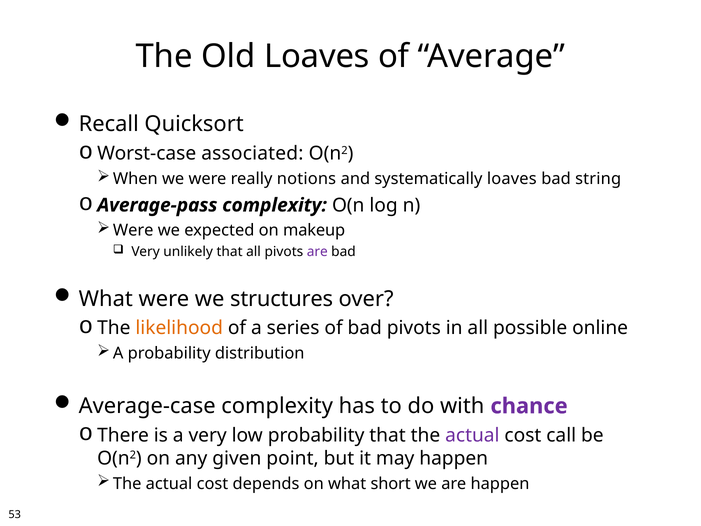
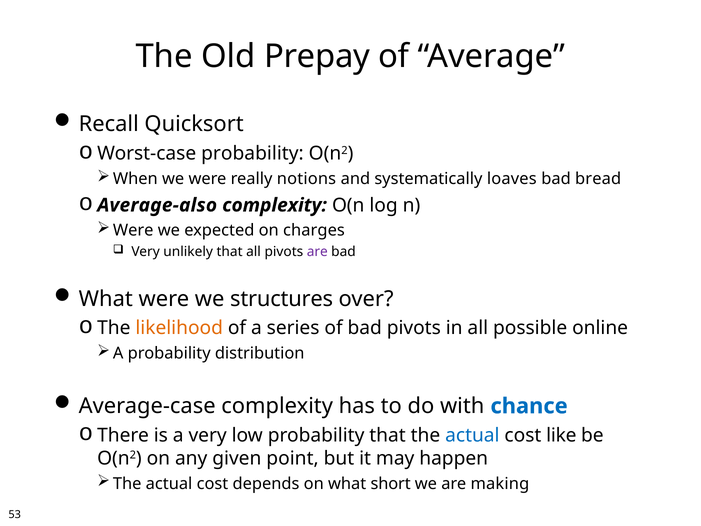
Old Loaves: Loaves -> Prepay (317, 56)
Worst-case associated: associated -> probability (252, 153)
string: string -> bread (598, 179)
Average-pass: Average-pass -> Average-also (157, 205)
makeup: makeup -> charges (314, 230)
chance colour: purple -> blue (529, 406)
actual colour: purple -> blue (472, 435)
call: call -> like (561, 435)
are happen: happen -> making (500, 483)
